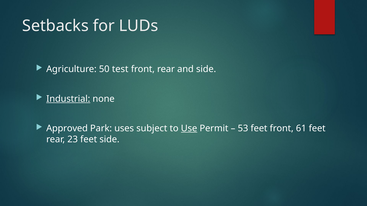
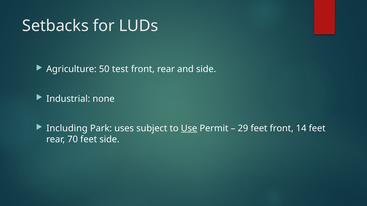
Industrial underline: present -> none (68, 99)
Approved: Approved -> Including (67, 129)
53: 53 -> 29 (243, 129)
61: 61 -> 14 (301, 129)
23: 23 -> 70 (73, 140)
